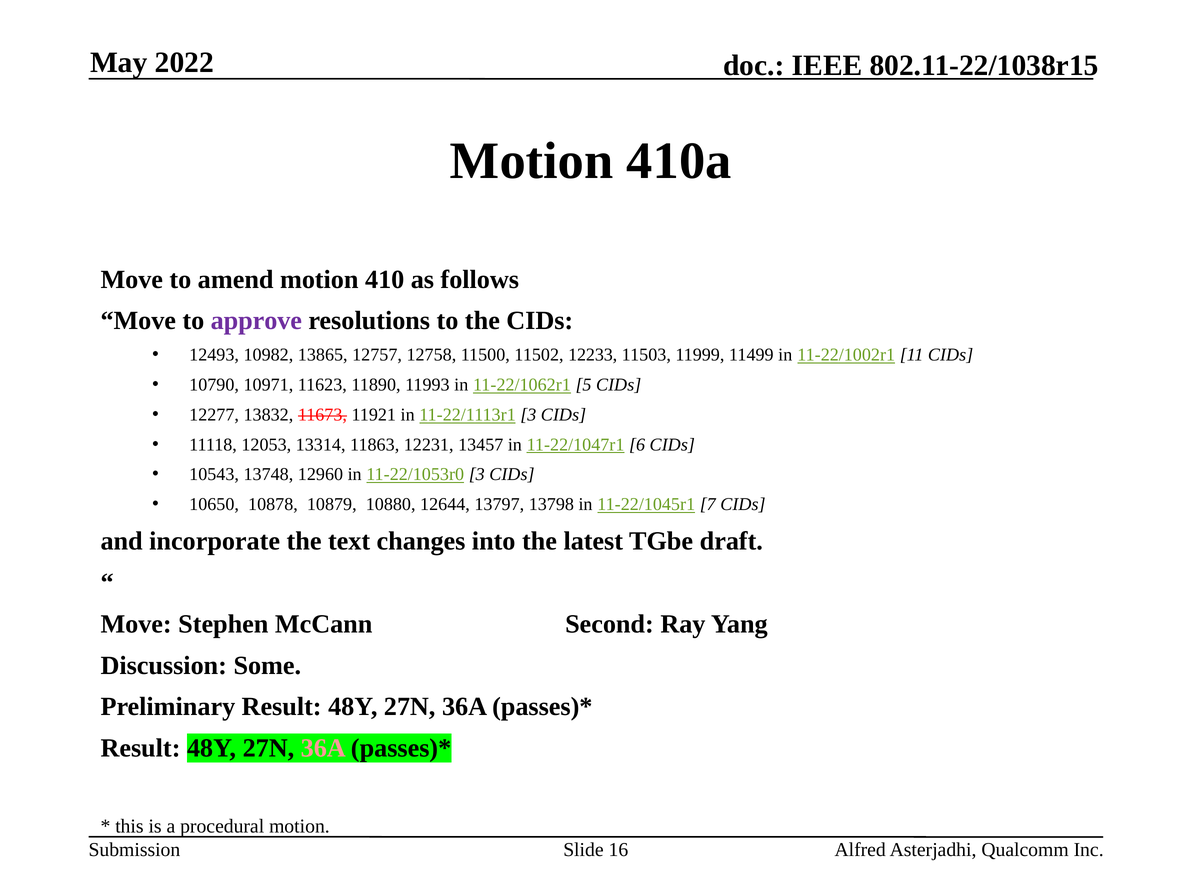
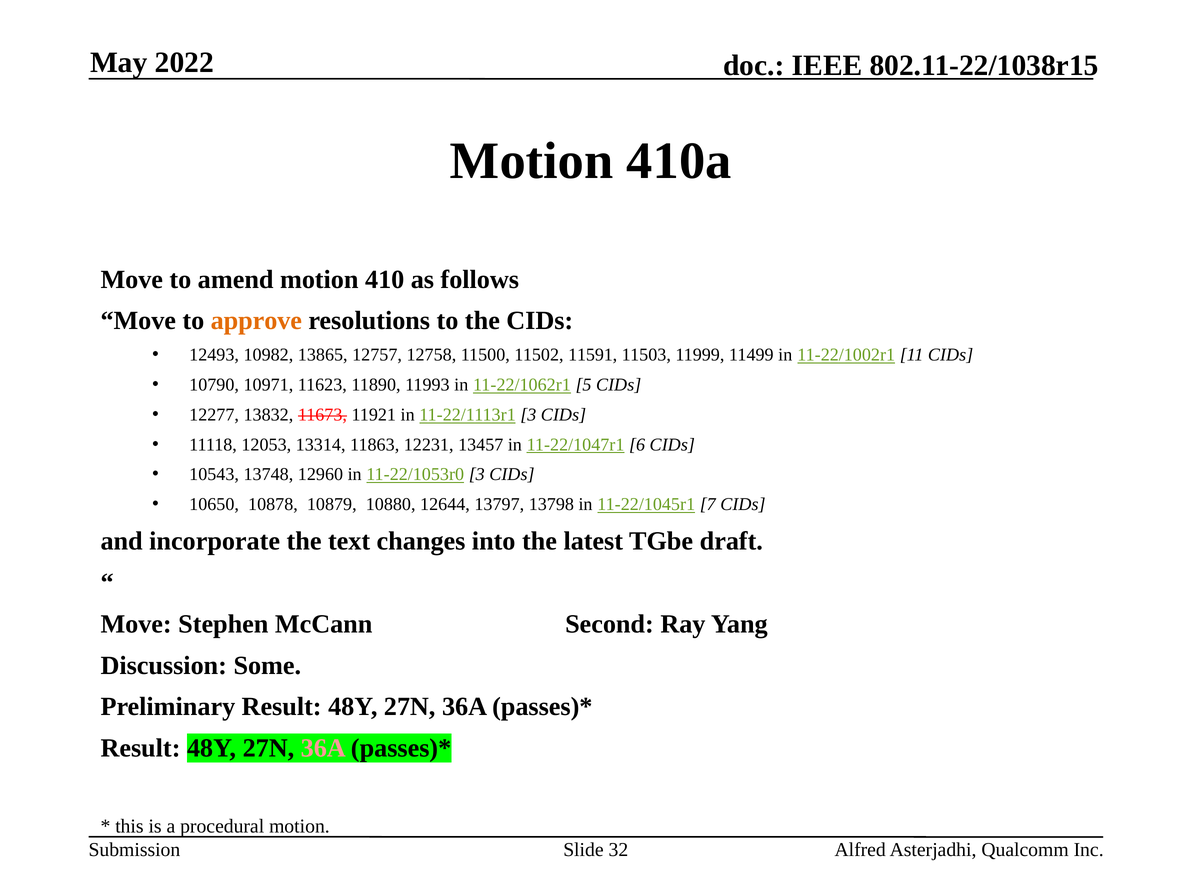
approve colour: purple -> orange (256, 321)
12233: 12233 -> 11591 (593, 355)
16: 16 -> 32 (618, 850)
